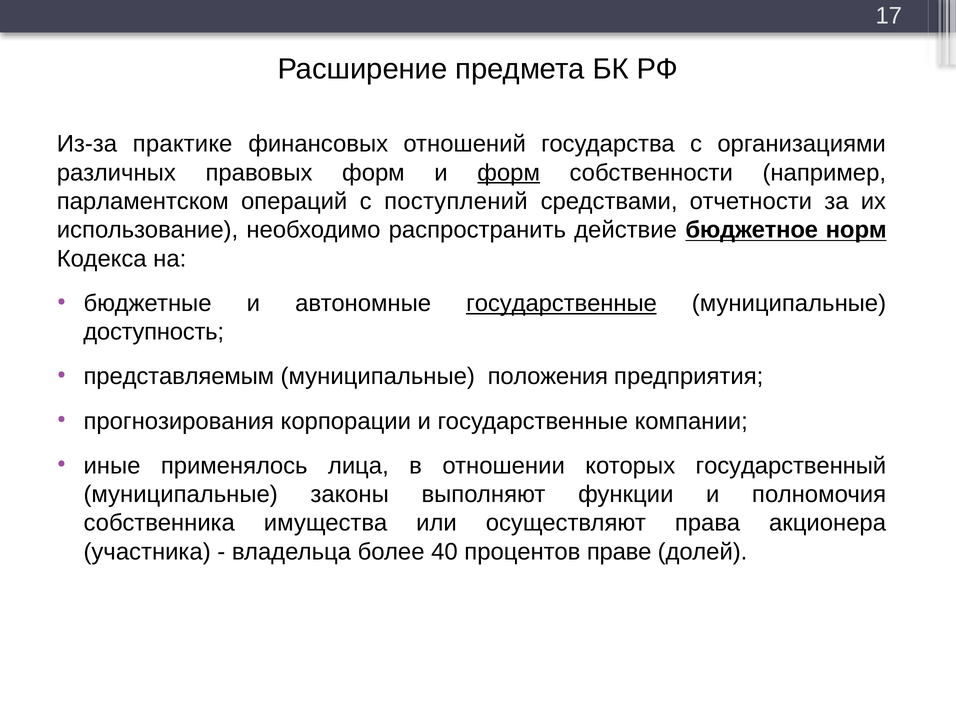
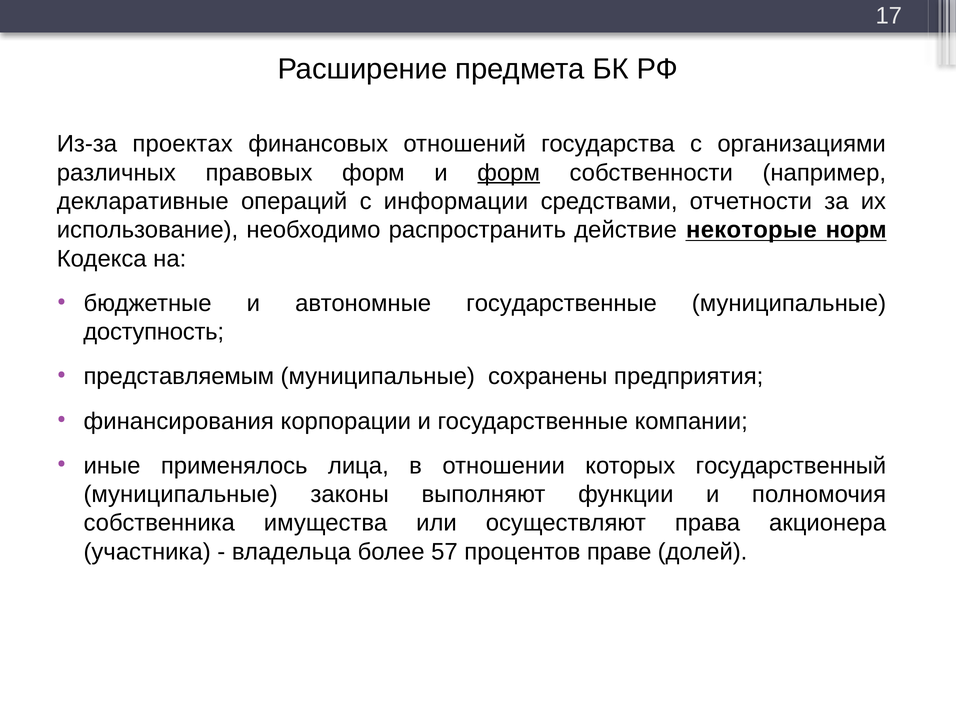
практике: практике -> проектах (183, 144)
парламентском: парламентском -> декларативные (143, 201)
поступлений: поступлений -> информации (456, 201)
бюджетное: бюджетное -> некоторые (751, 230)
государственные underline: present -> none (562, 303)
положения: положения -> сохранены (548, 377)
прогнозирования: прогнозирования -> финансирования (179, 421)
40: 40 -> 57 (444, 552)
